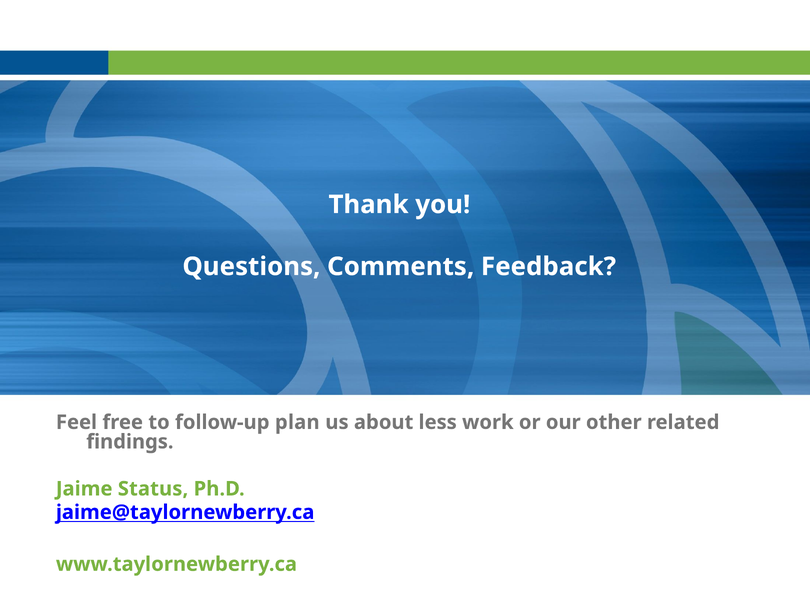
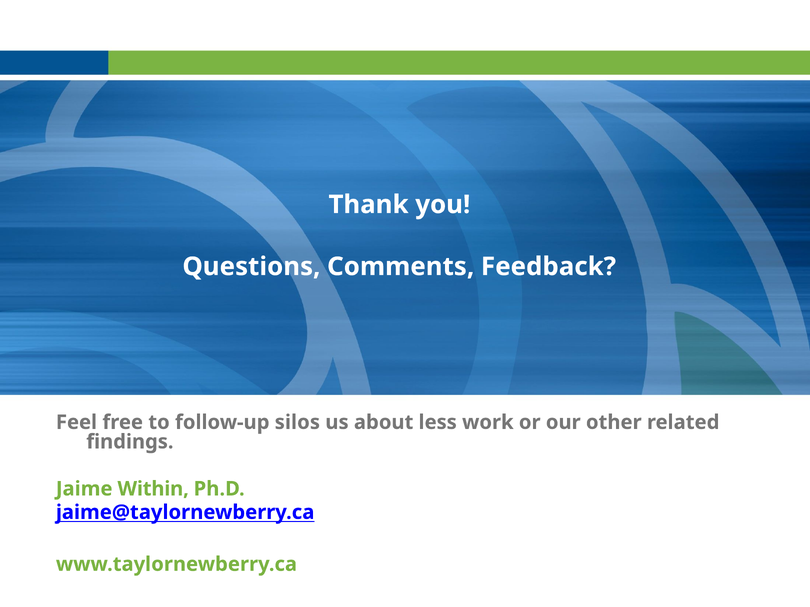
plan: plan -> silos (297, 423)
Status: Status -> Within (153, 489)
